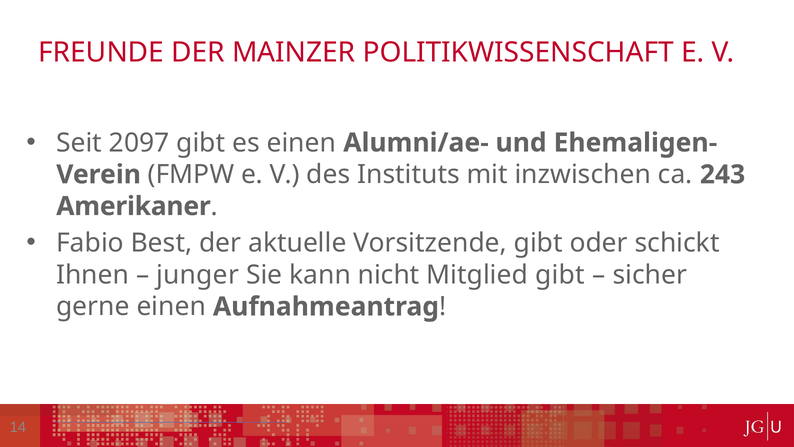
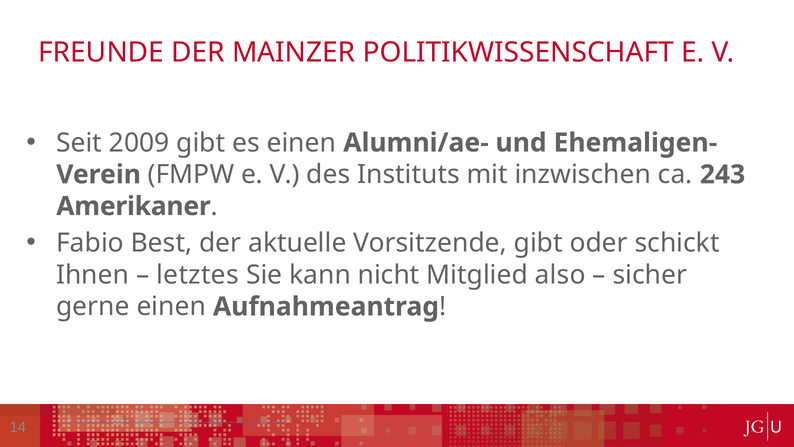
2097: 2097 -> 2009 (139, 143)
junger: junger -> letztes (198, 275)
Mitglied gibt: gibt -> also (560, 275)
